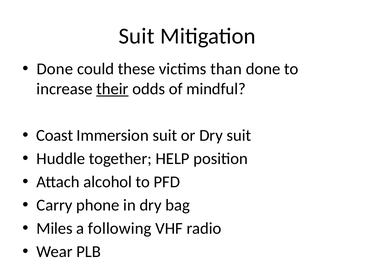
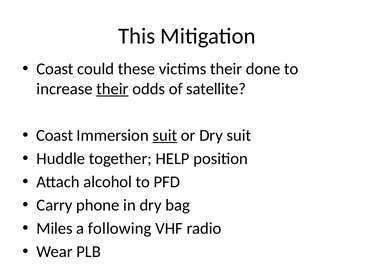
Suit: Suit -> This (137, 36)
Done: Done -> Coast (55, 69)
victims than: than -> their (226, 69)
mindful: mindful -> satellite (216, 89)
suit underline: none -> present (165, 136)
